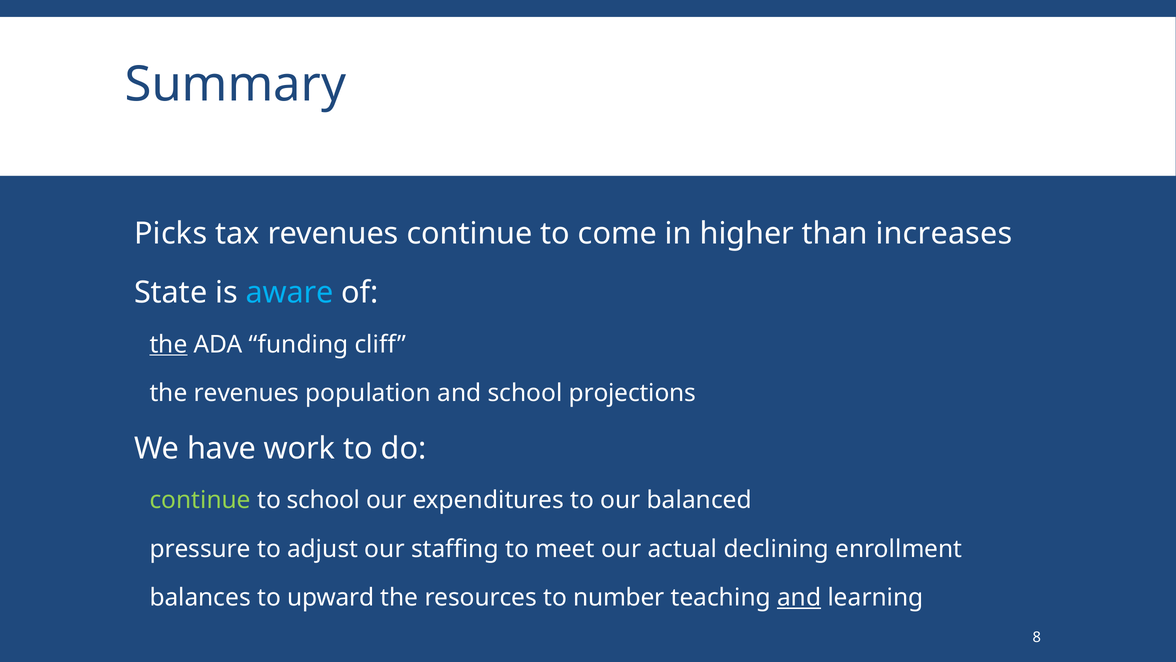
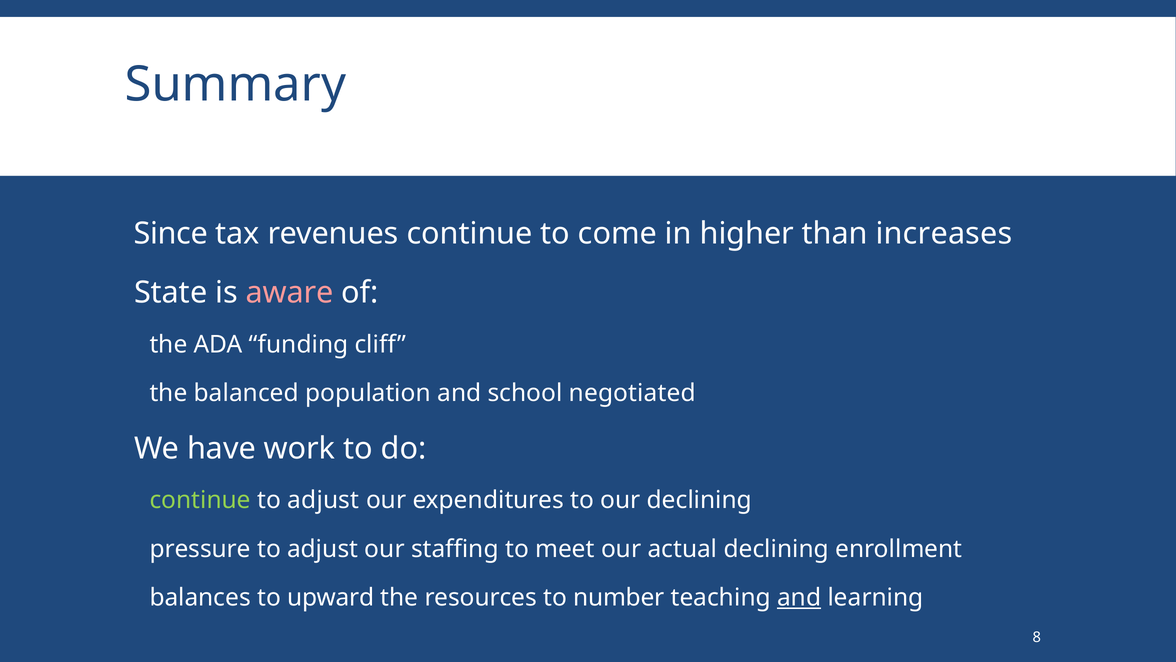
Picks: Picks -> Since (171, 234)
aware colour: light blue -> pink (290, 292)
the underline: present -> none (168, 344)
the revenues: revenues -> balanced (246, 393)
projections: projections -> negotiated (632, 393)
school: school -> adjust (323, 500)
our balanced: balanced -> declining (699, 500)
